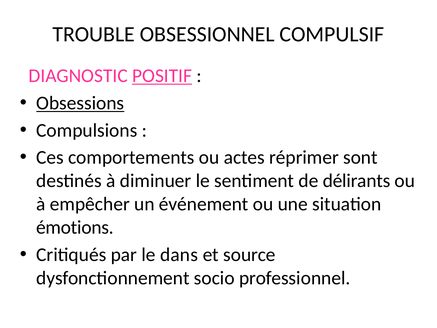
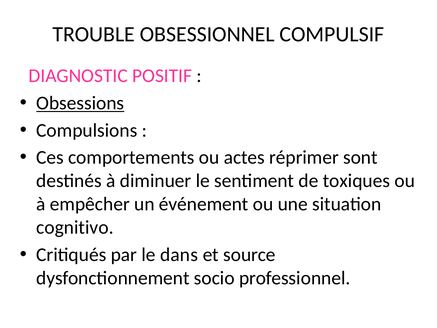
POSITIF underline: present -> none (162, 76)
délirants: délirants -> toxiques (356, 181)
émotions: émotions -> cognitivo (75, 227)
